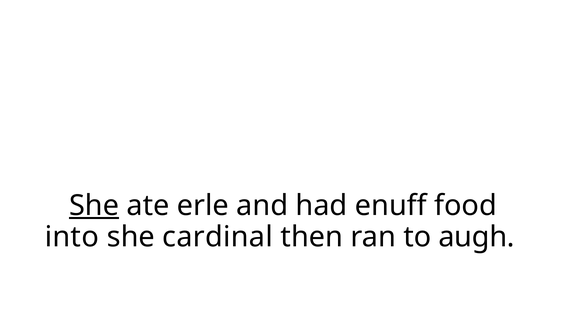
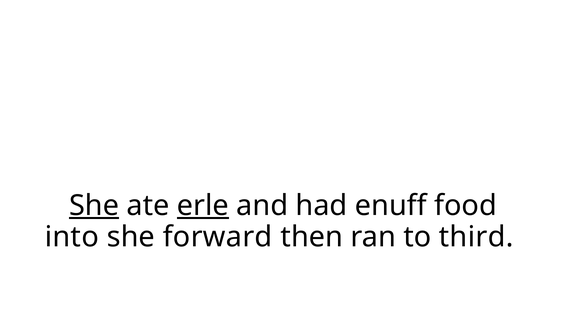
erle underline: none -> present (203, 205)
cardinal: cardinal -> forward (218, 236)
augh: augh -> third (476, 236)
